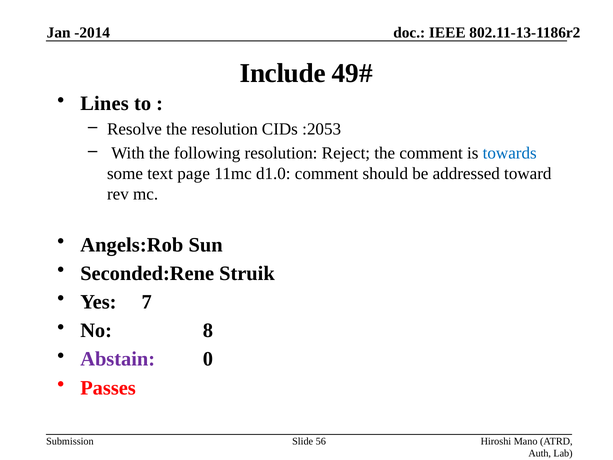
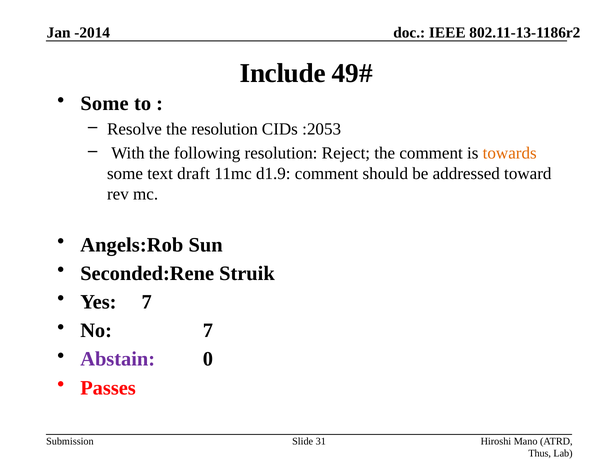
Lines: Lines -> Some (105, 104)
towards colour: blue -> orange (510, 153)
page: page -> draft (194, 174)
d1.0: d1.0 -> d1.9 (273, 174)
No 8: 8 -> 7 (208, 330)
56: 56 -> 31 (321, 441)
Auth: Auth -> Thus (540, 453)
